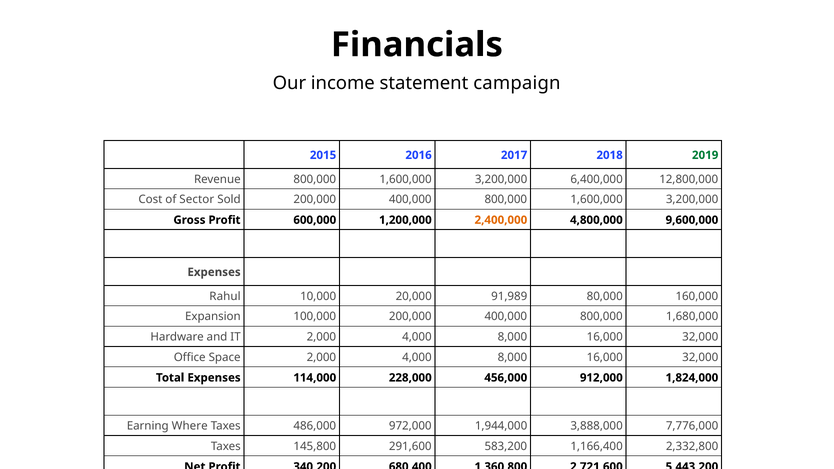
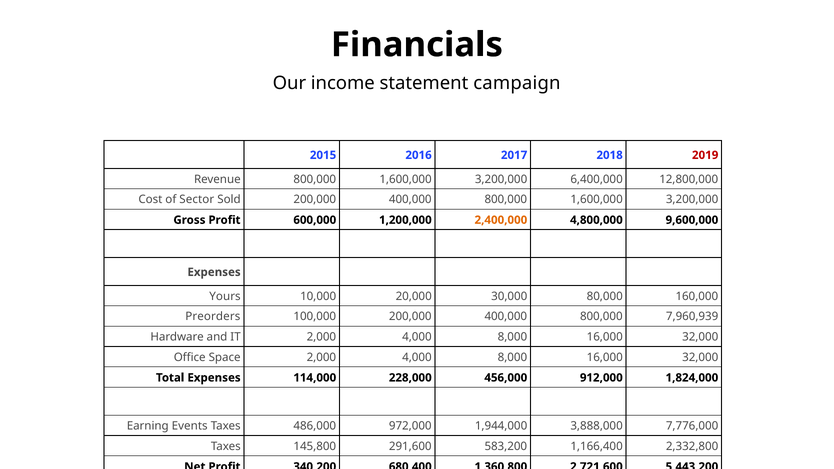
2019 colour: green -> red (705, 155)
Rahul: Rahul -> Yours (225, 296)
91,989: 91,989 -> 30,000 (509, 296)
Expansion: Expansion -> Preorders (213, 317)
1,680,000: 1,680,000 -> 7,960,939 (692, 317)
Where: Where -> Events (190, 426)
